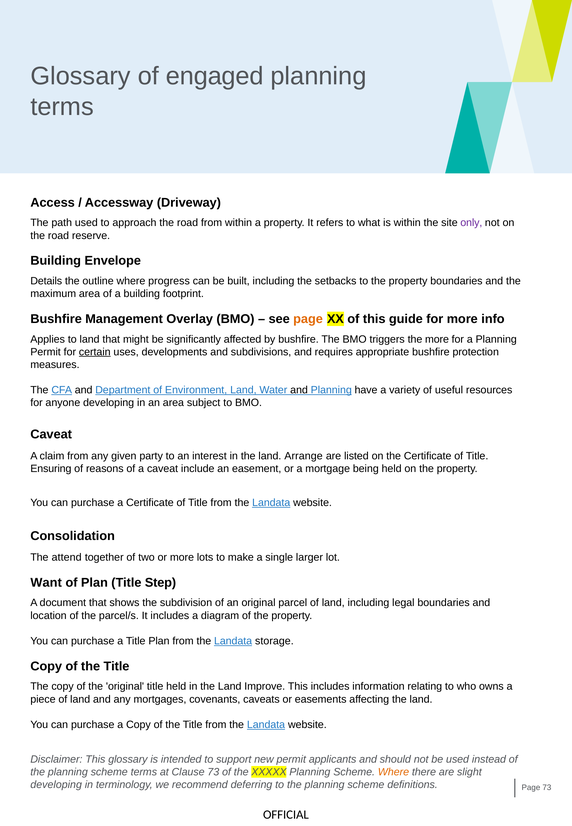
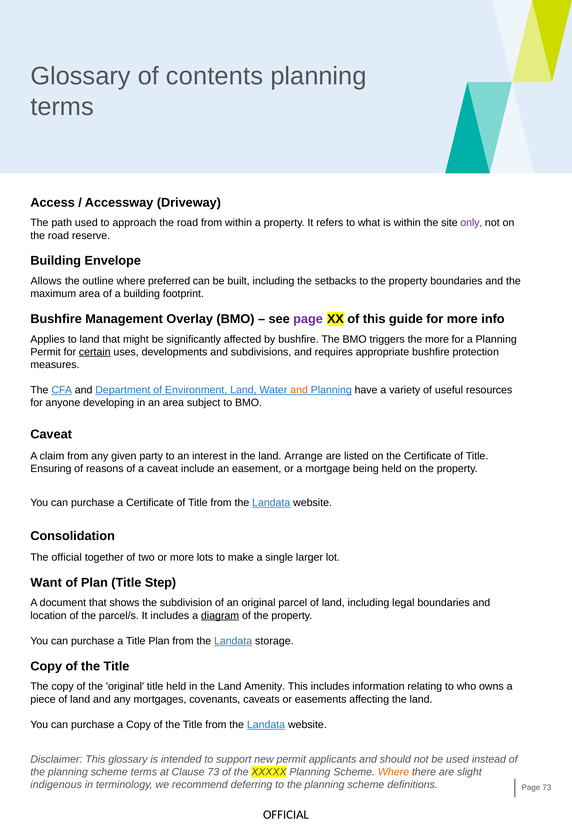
engaged: engaged -> contents (215, 76)
Details: Details -> Allows (46, 281)
progress: progress -> preferred (169, 281)
page colour: orange -> purple (308, 319)
and colour: black -> orange (299, 390)
The attend: attend -> official (67, 558)
diagram underline: none -> present (220, 616)
Improve: Improve -> Amenity (265, 687)
developing: developing -> indigenous (56, 785)
